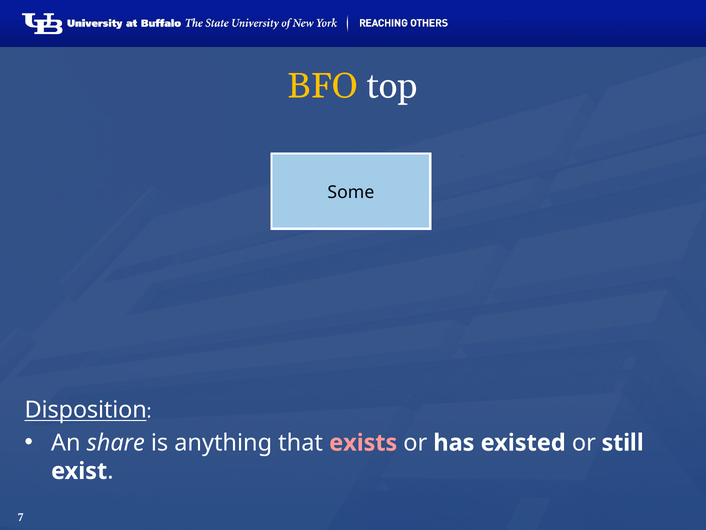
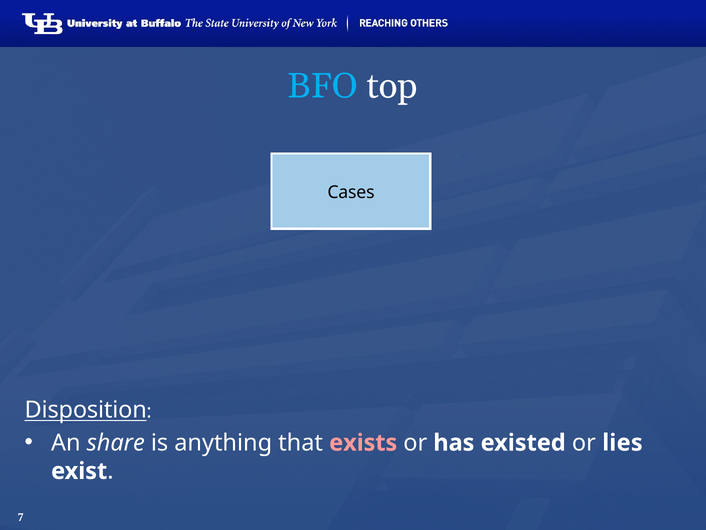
BFO colour: yellow -> light blue (323, 86)
Some: Some -> Cases (351, 192)
still: still -> lies (622, 442)
